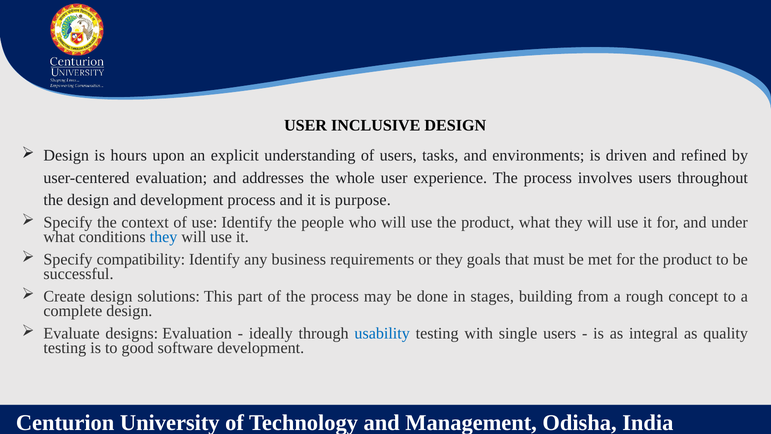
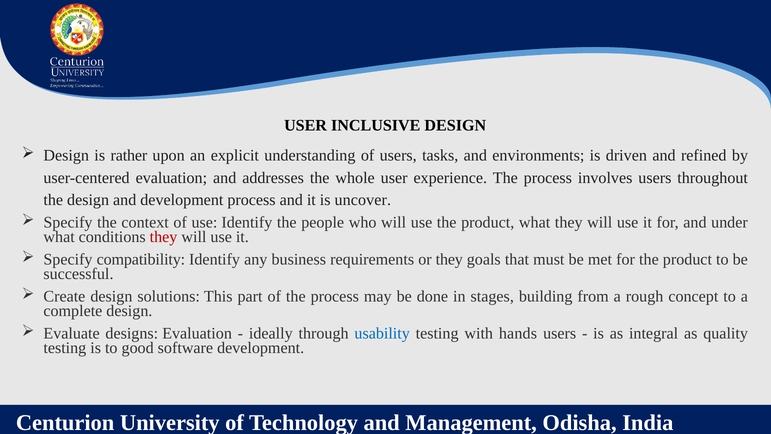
hours: hours -> rather (129, 155)
purpose: purpose -> uncover (363, 200)
they colour: blue -> red (164, 237)
single: single -> hands (518, 333)
